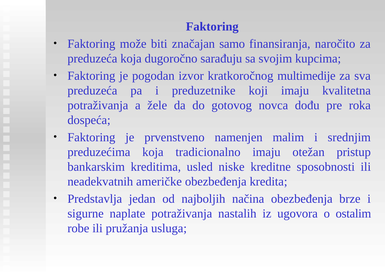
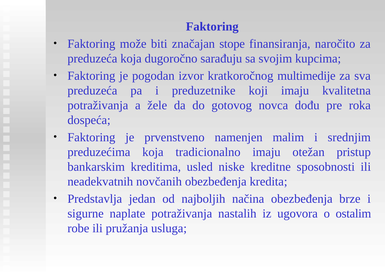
samo: samo -> stope (232, 44)
američke: američke -> novčanih (159, 182)
